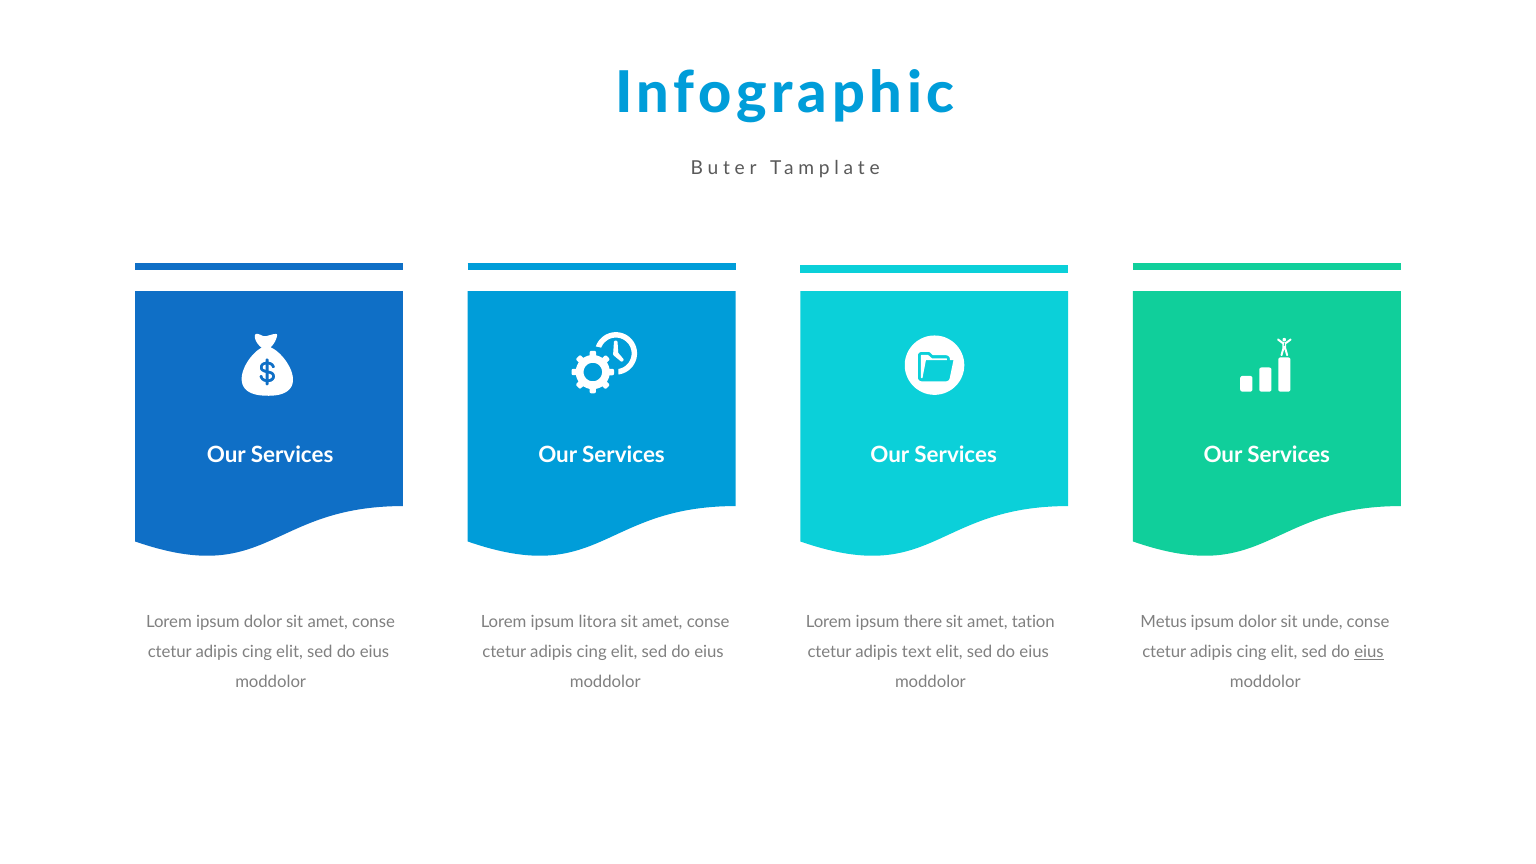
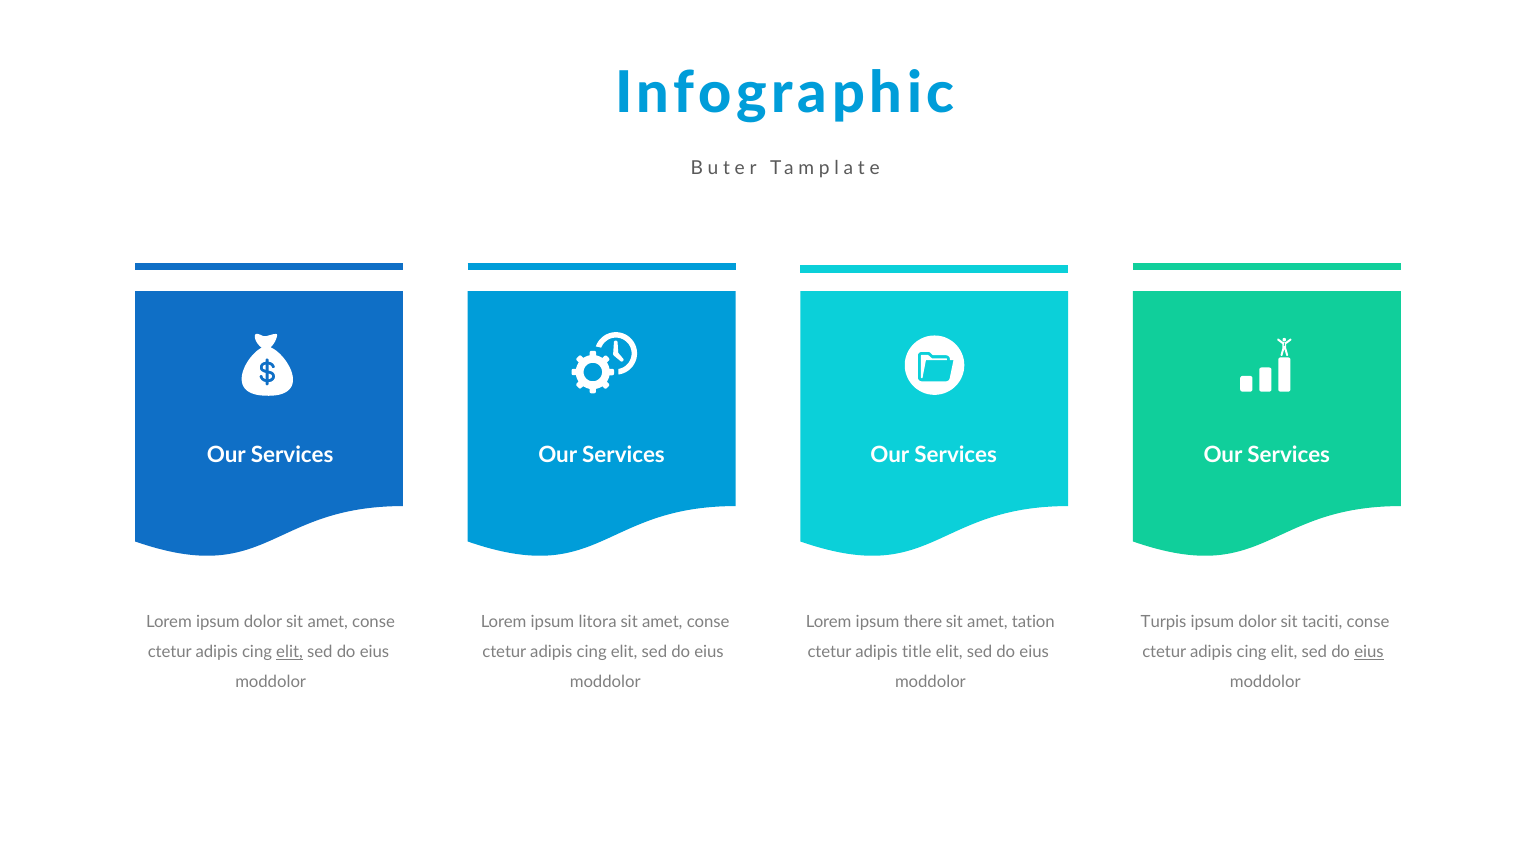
Metus: Metus -> Turpis (1164, 622)
unde: unde -> taciti (1322, 622)
elit underline: none -> present (290, 652)
text: text -> title (917, 652)
